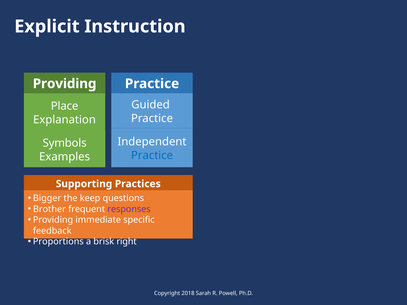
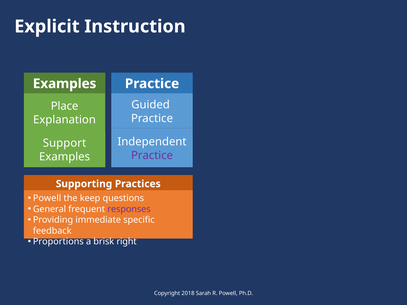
Providing: Providing -> Examples (65, 84)
Symbols: Symbols -> Support (64, 143)
Practice colour: blue -> purple (152, 155)
Bigger: Bigger -> Powell (47, 198)
Brother: Brother -> General (50, 209)
